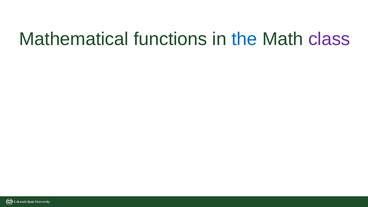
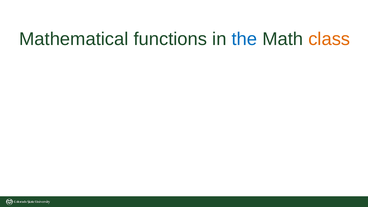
class colour: purple -> orange (329, 39)
